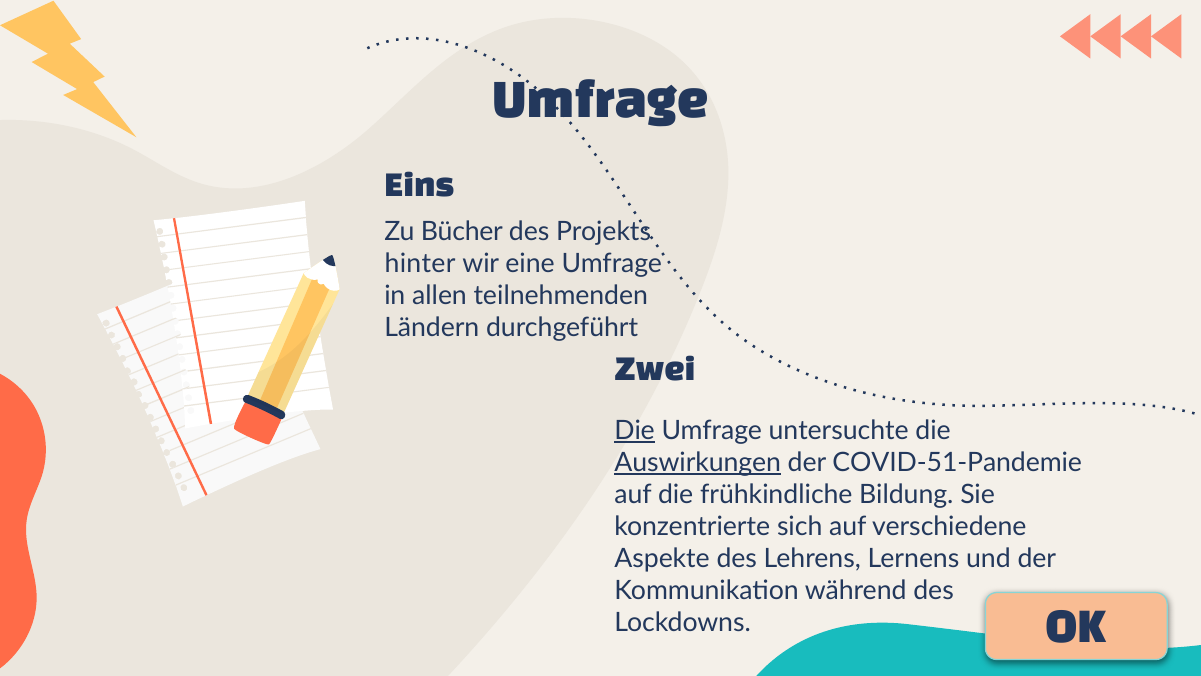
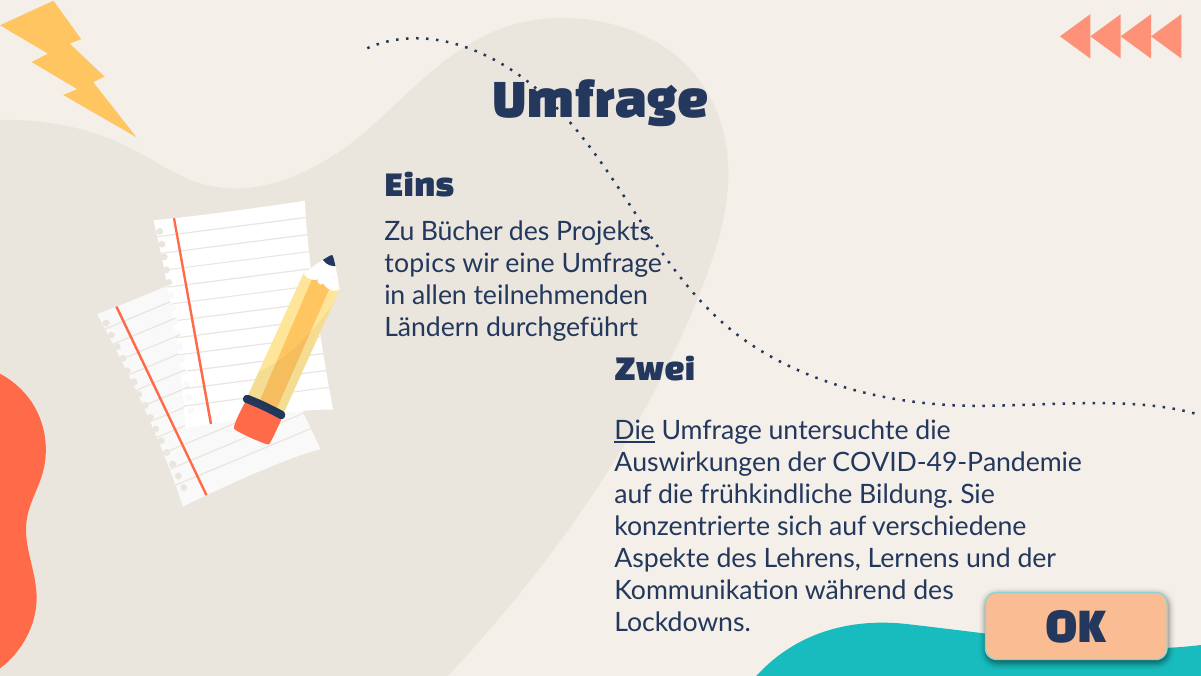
hinter: hinter -> topics (420, 264)
Auswirkungen underline: present -> none (698, 462)
COVID-51-Pandemie: COVID-51-Pandemie -> COVID-49-Pandemie (957, 462)
